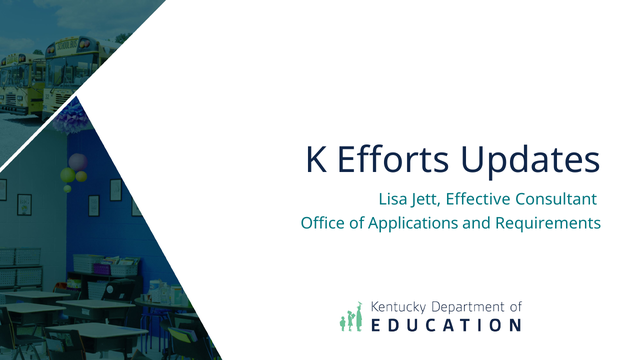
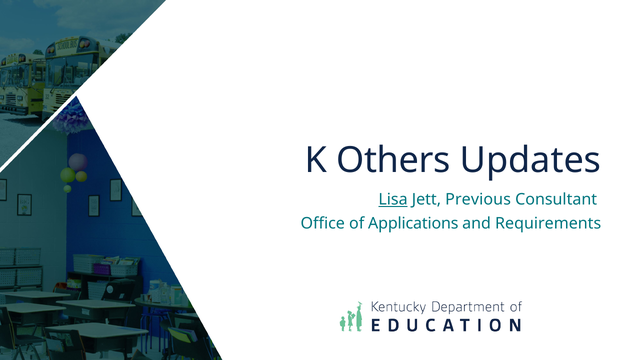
Efforts: Efforts -> Others (393, 160)
Lisa underline: none -> present (393, 200)
Effective: Effective -> Previous (478, 200)
